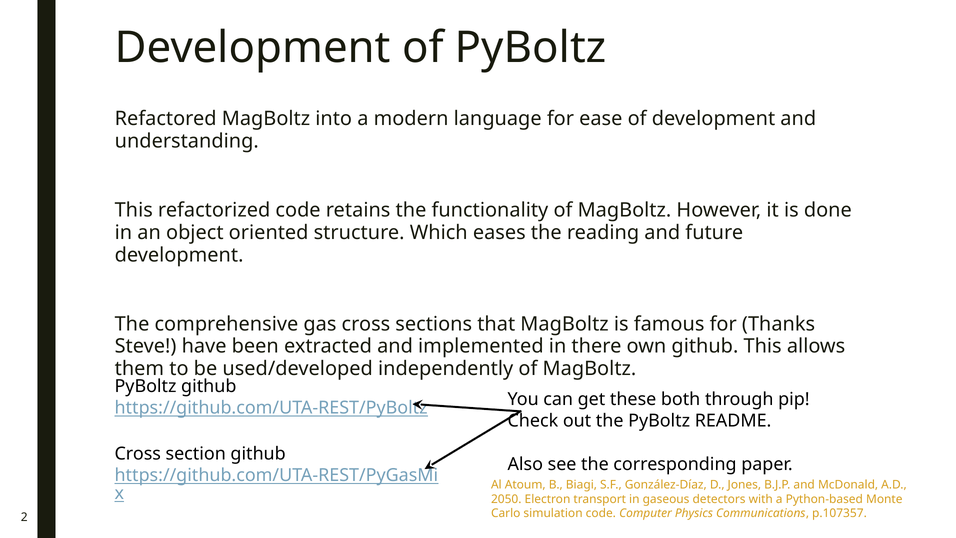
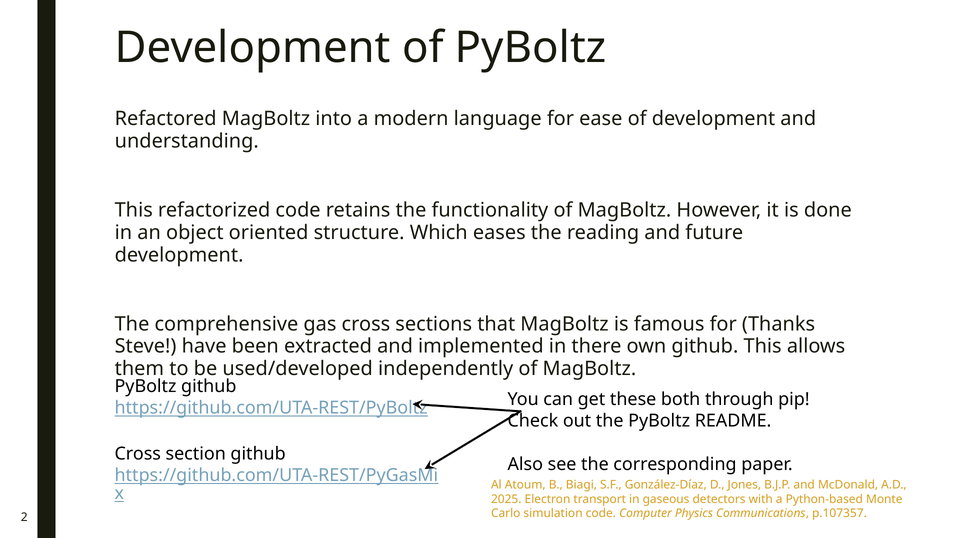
2050: 2050 -> 2025 (506, 499)
